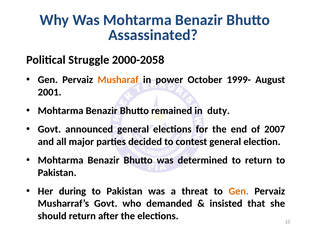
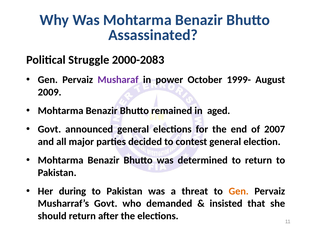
2000-2058: 2000-2058 -> 2000-2083 (138, 60)
Musharaf colour: orange -> purple (118, 80)
2001: 2001 -> 2009 (50, 92)
duty: duty -> aged (219, 111)
